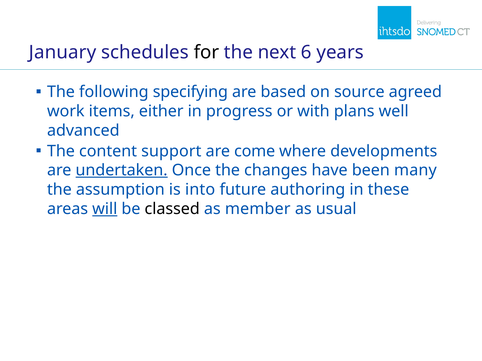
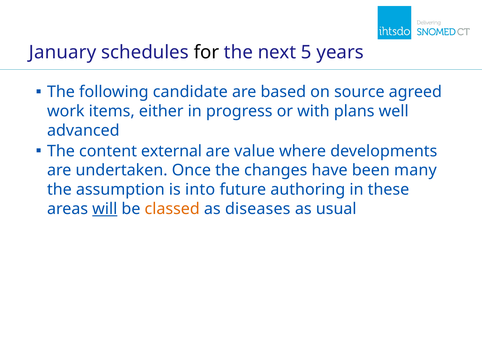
6: 6 -> 5 (306, 52)
specifying: specifying -> candidate (190, 92)
support: support -> external (171, 151)
come: come -> value (255, 151)
undertaken underline: present -> none (122, 171)
classed colour: black -> orange (172, 209)
member: member -> diseases (258, 209)
